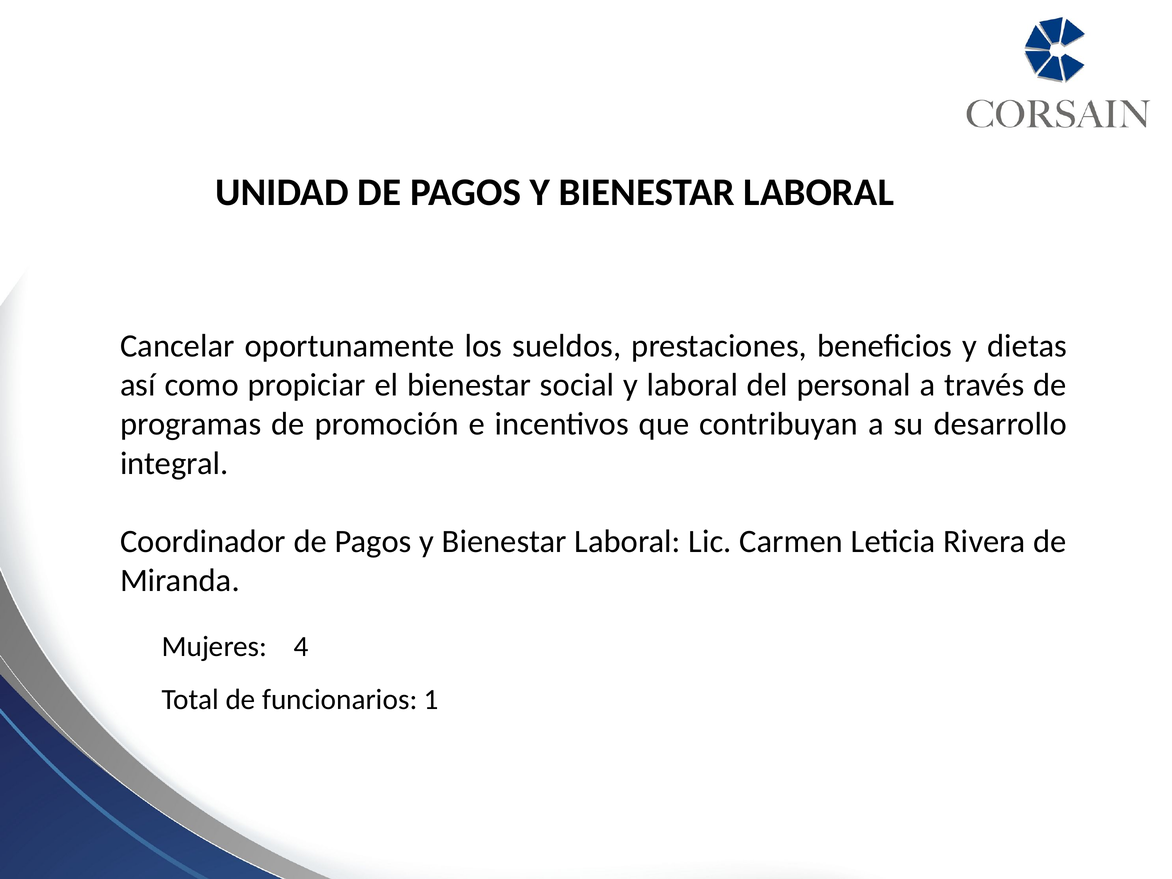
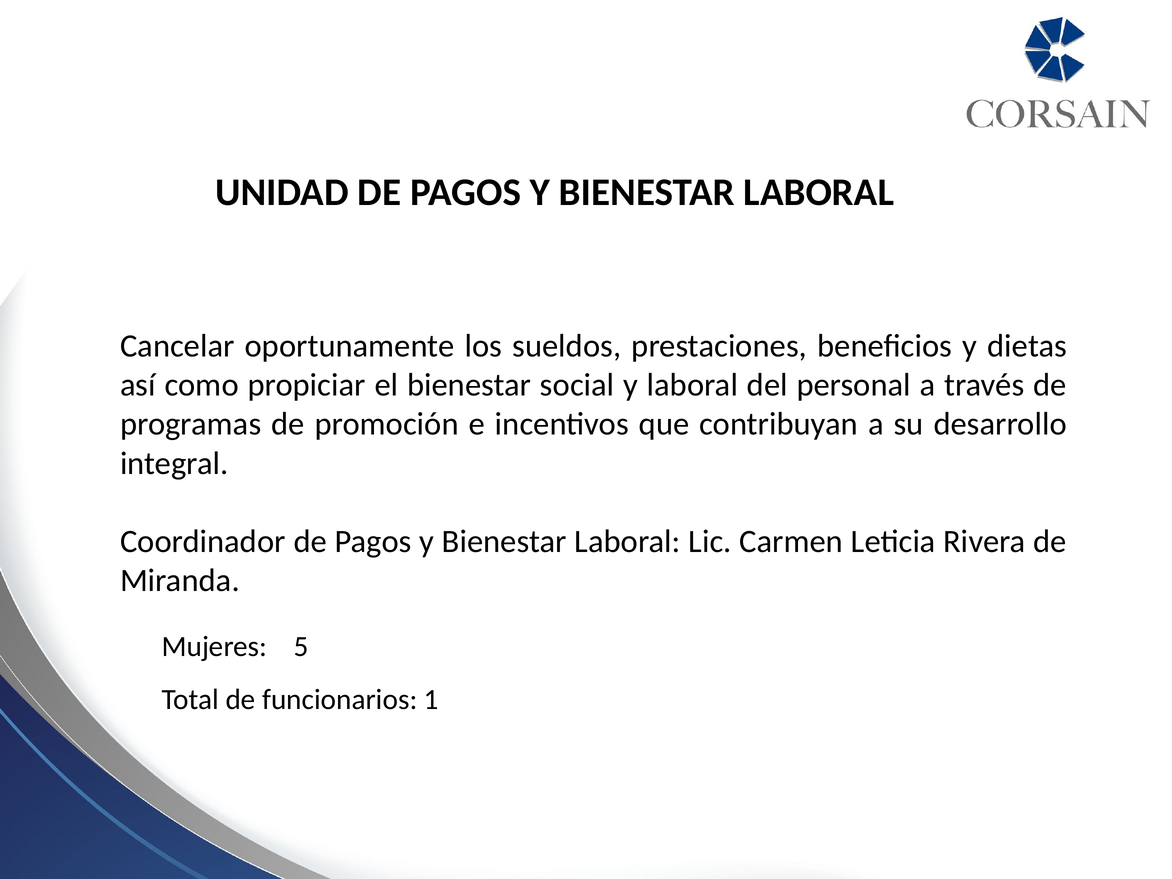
4: 4 -> 5 (301, 647)
